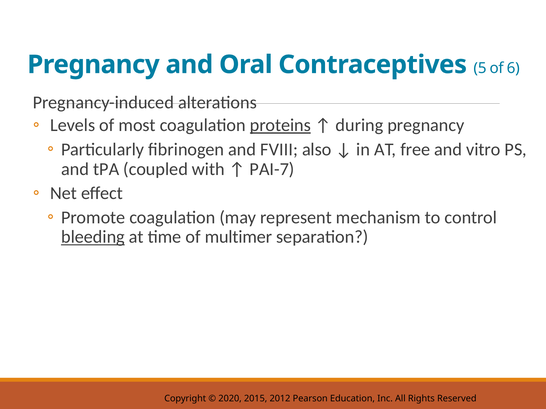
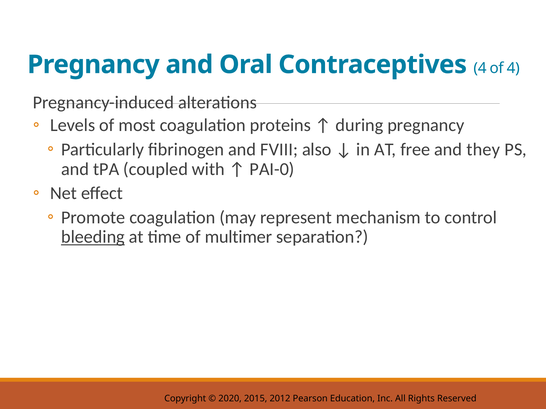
Contraceptives 5: 5 -> 4 (480, 68)
of 6: 6 -> 4 (513, 68)
proteins underline: present -> none (280, 125)
vitro: vitro -> they (483, 150)
I-7: I-7 -> I-0 (282, 169)
